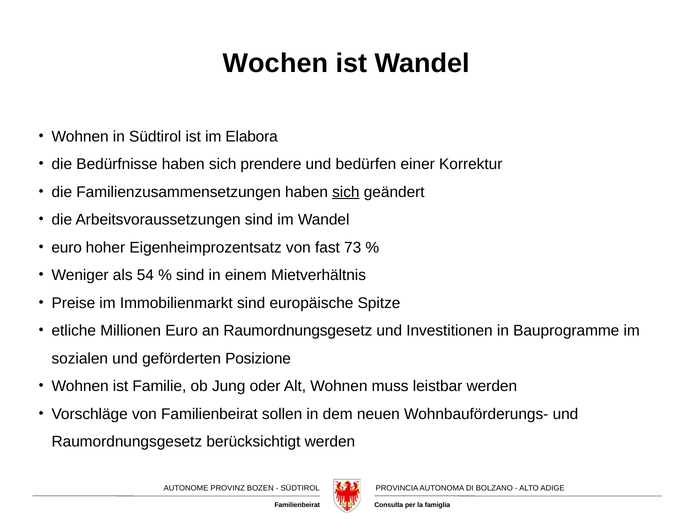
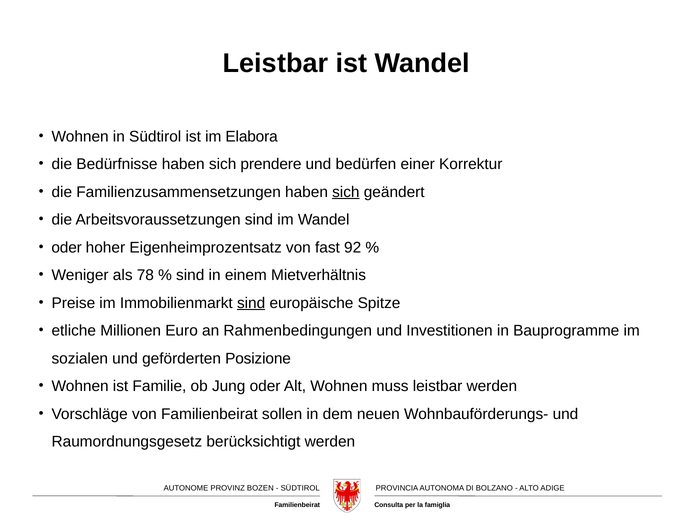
Wochen: Wochen -> Leistbar (275, 63)
euro: euro -> oder (67, 248)
73: 73 -> 92 (353, 248)
54: 54 -> 78 (145, 275)
sind underline: none -> present (251, 303)
an Raumordnungsgesetz: Raumordnungsgesetz -> Rahmenbedingungen (298, 331)
